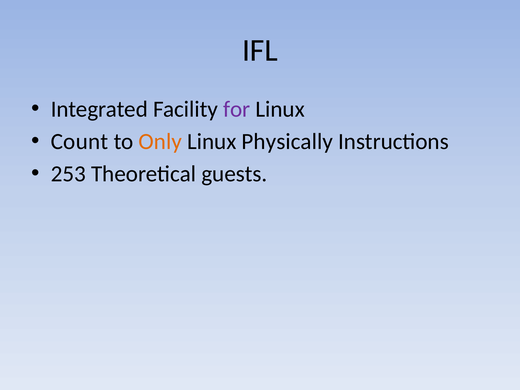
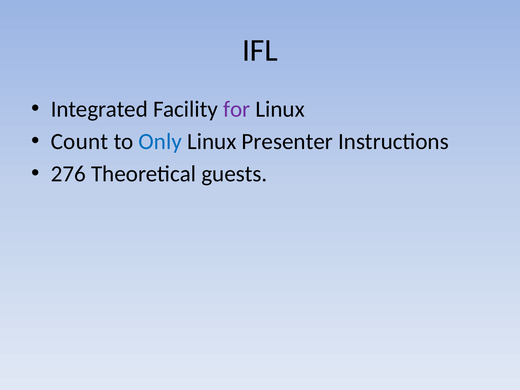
Only colour: orange -> blue (160, 141)
Physically: Physically -> Presenter (287, 141)
253: 253 -> 276 (68, 174)
